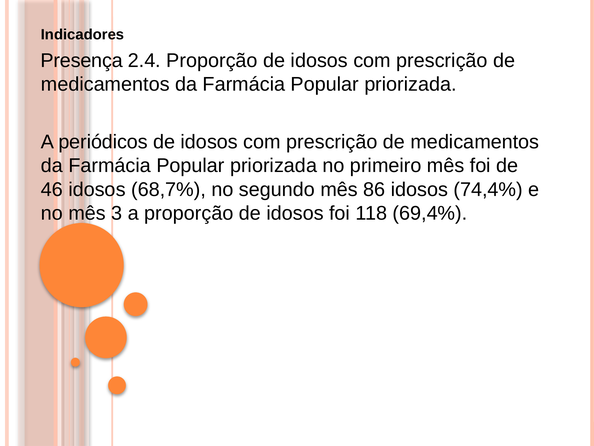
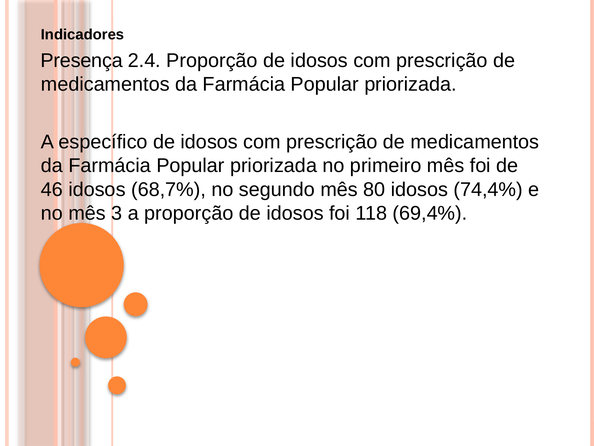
periódicos: periódicos -> específico (103, 142)
86: 86 -> 80 (374, 189)
